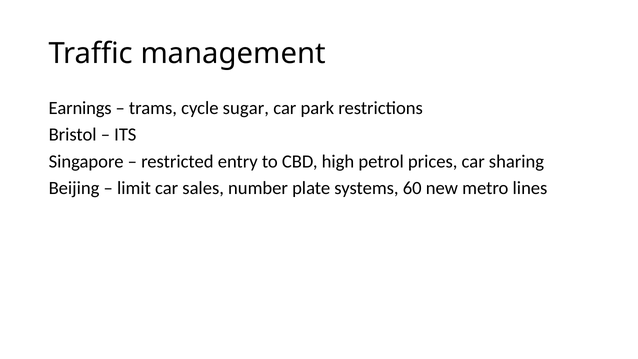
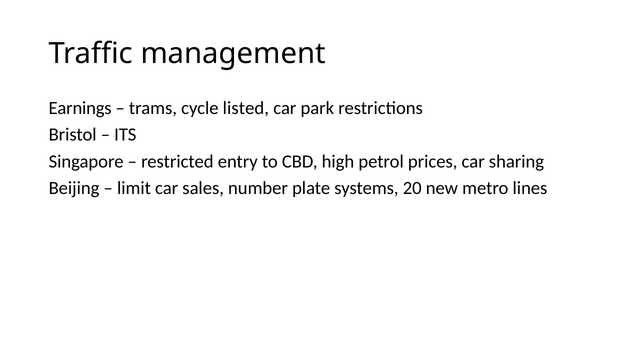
sugar: sugar -> listed (246, 108)
60: 60 -> 20 (412, 188)
